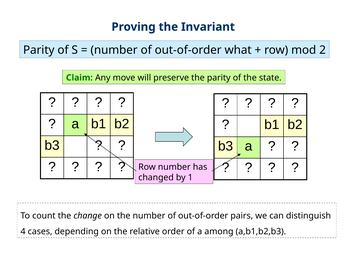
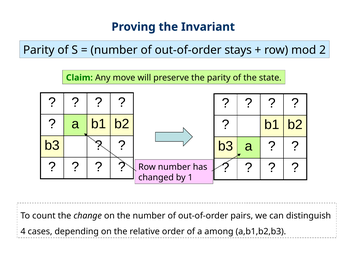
what: what -> stays (238, 50)
